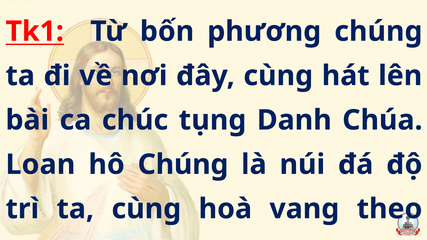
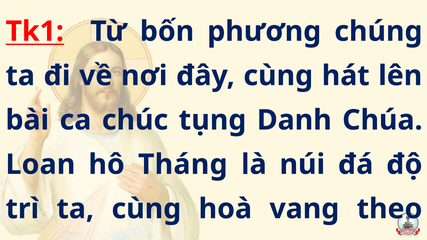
hô Chúng: Chúng -> Tháng (183, 165)
